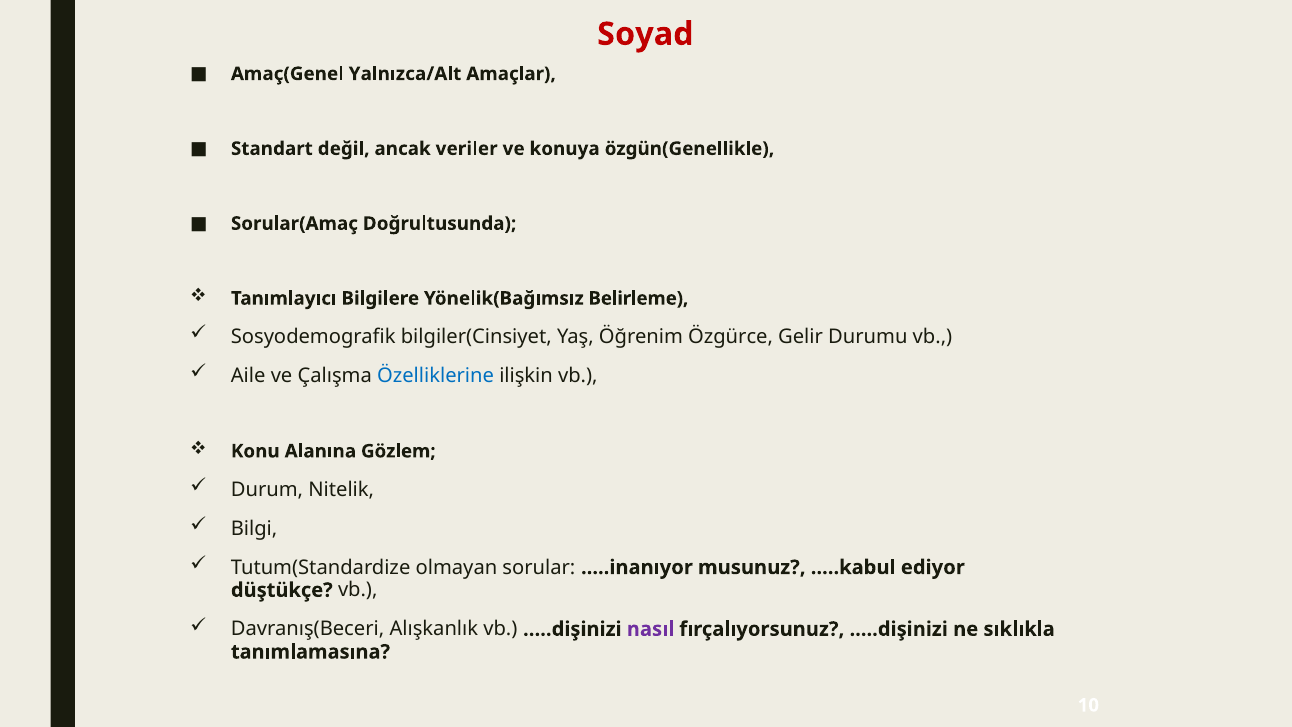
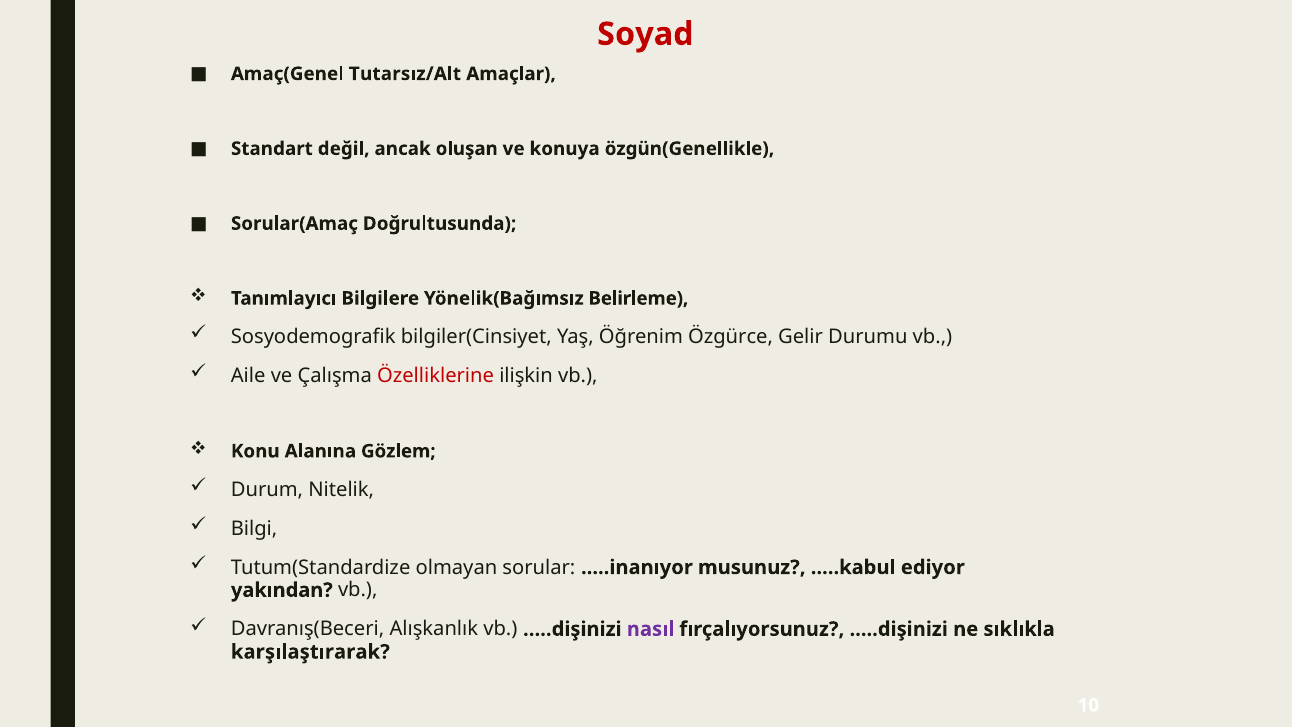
Yalnızca/Alt: Yalnızca/Alt -> Tutarsız/Alt (405, 74)
veriler: veriler -> oluşan (467, 149)
Özelliklerine colour: blue -> red (436, 375)
düştükçe: düştükçe -> yakından (282, 590)
tanımlamasına: tanımlamasına -> karşılaştırarak (310, 652)
